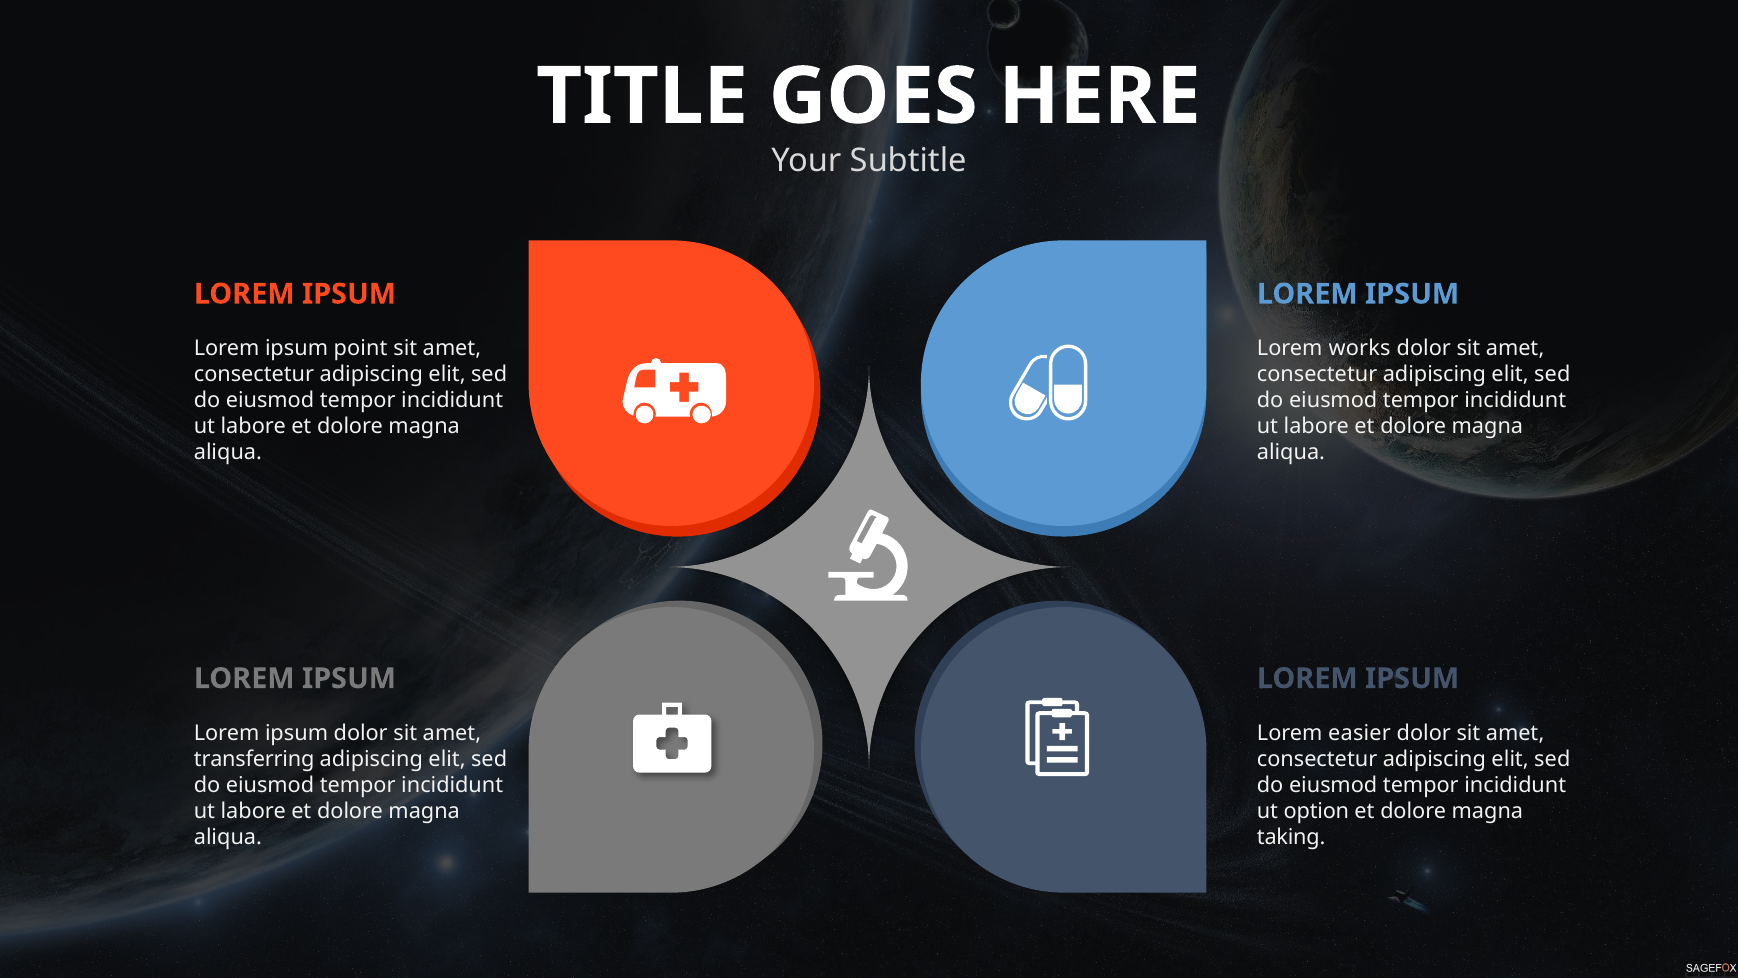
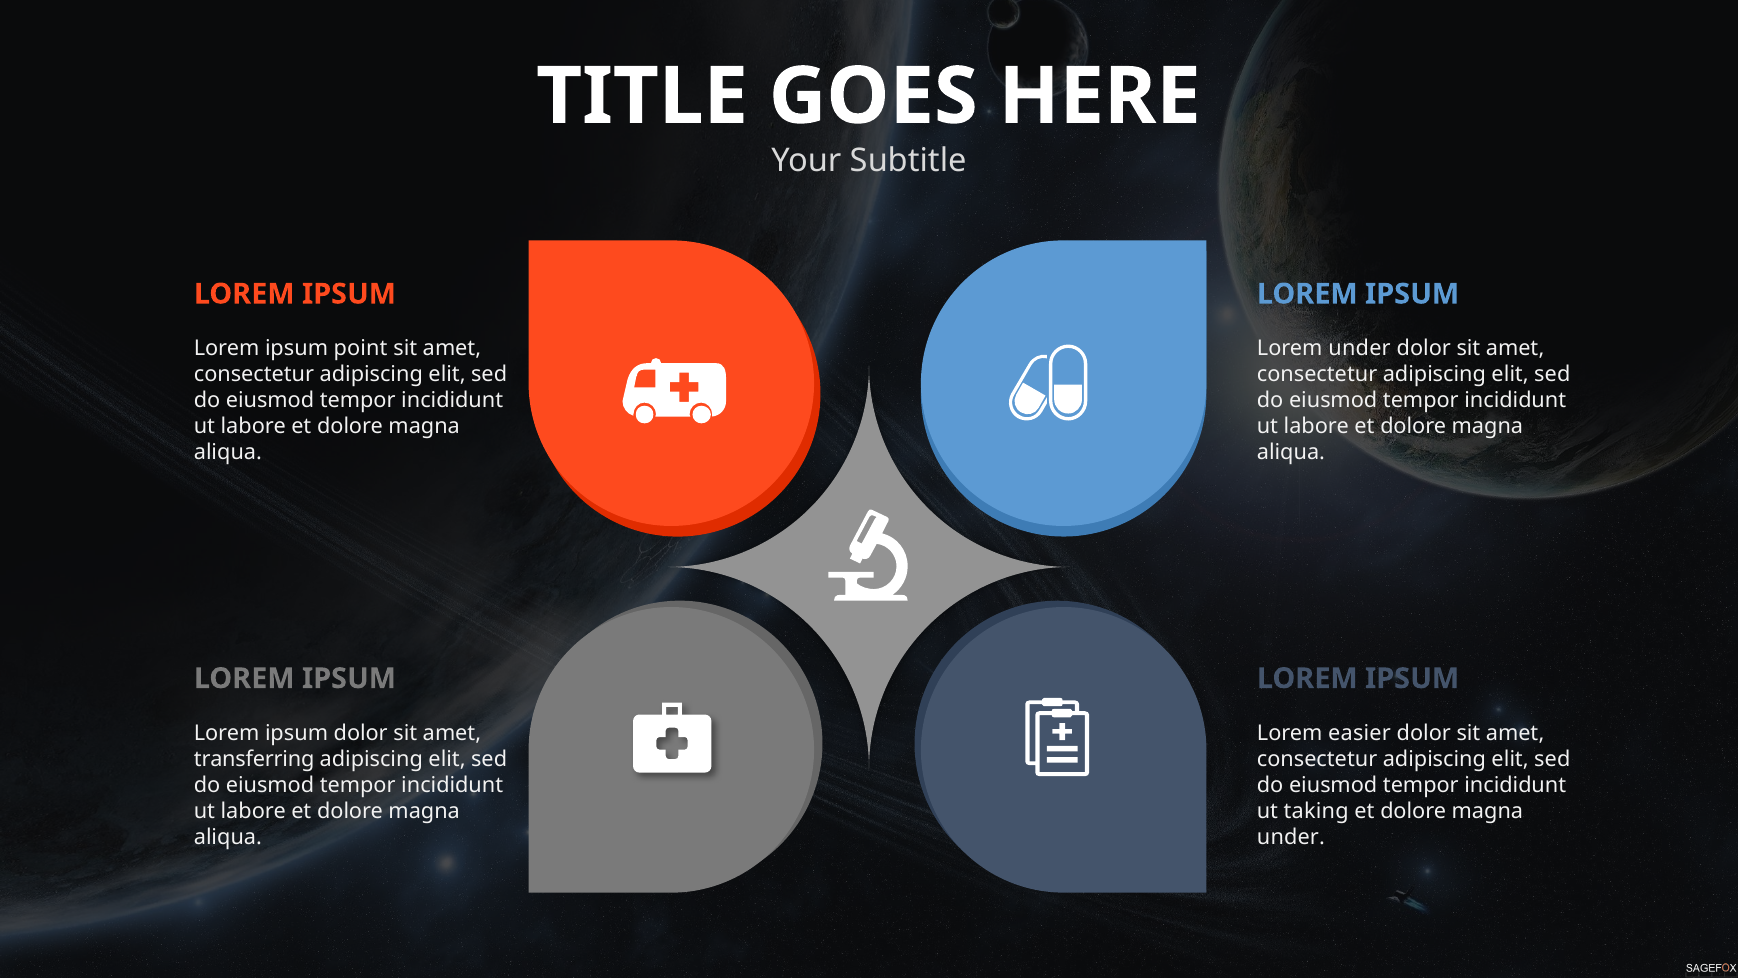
Lorem works: works -> under (1360, 348)
option: option -> taking (1316, 811)
taking: taking -> under (1291, 837)
